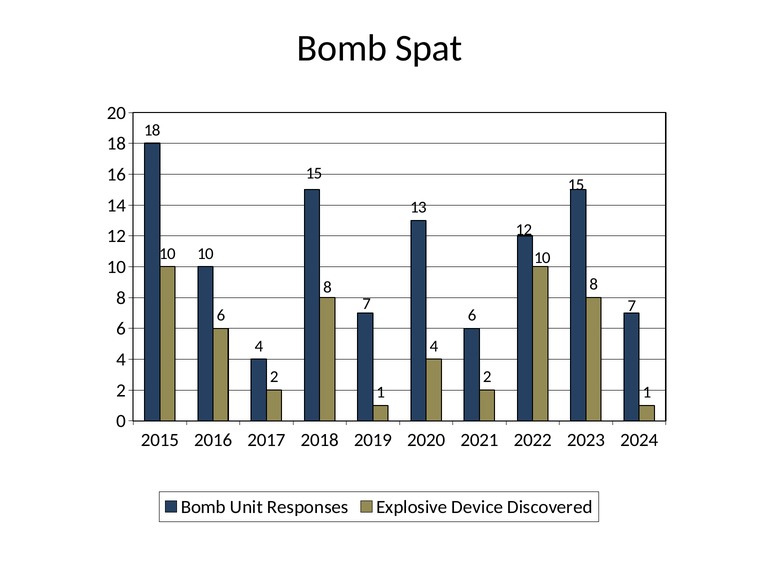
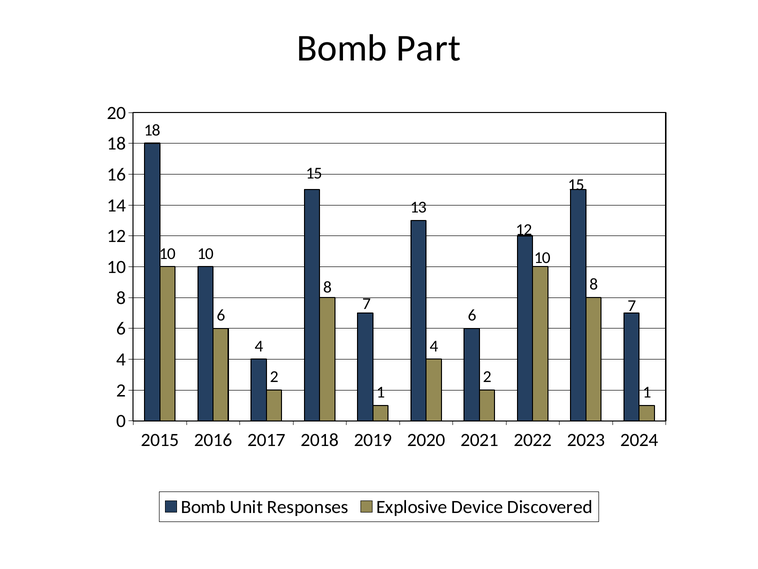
Spat: Spat -> Part (428, 48)
